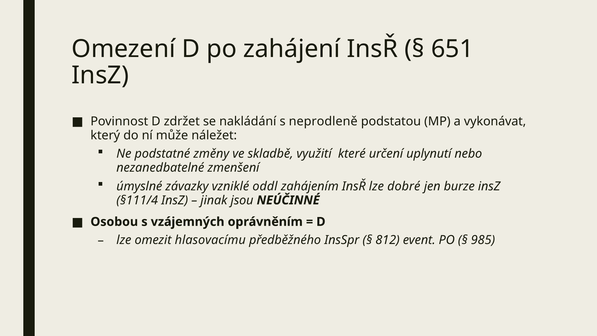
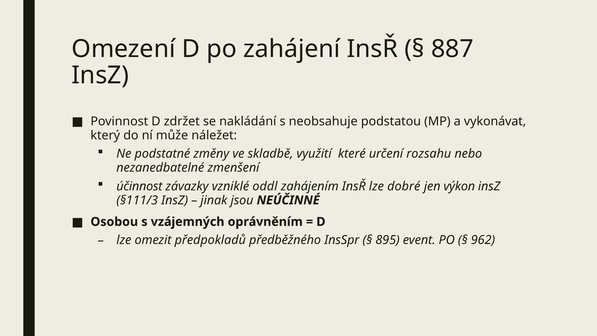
651: 651 -> 887 (452, 49)
neprodleně: neprodleně -> neobsahuje (323, 121)
uplynutí: uplynutí -> rozsahu (429, 154)
úmyslné: úmyslné -> účinnost (139, 186)
burze: burze -> výkon (459, 186)
§111/4: §111/4 -> §111/3 (137, 200)
hlasovacímu: hlasovacímu -> předpokladů (210, 240)
812: 812 -> 895 (388, 240)
985: 985 -> 962 (483, 240)
